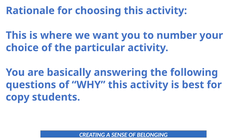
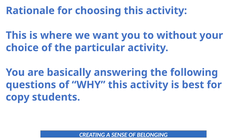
number: number -> without (177, 35)
